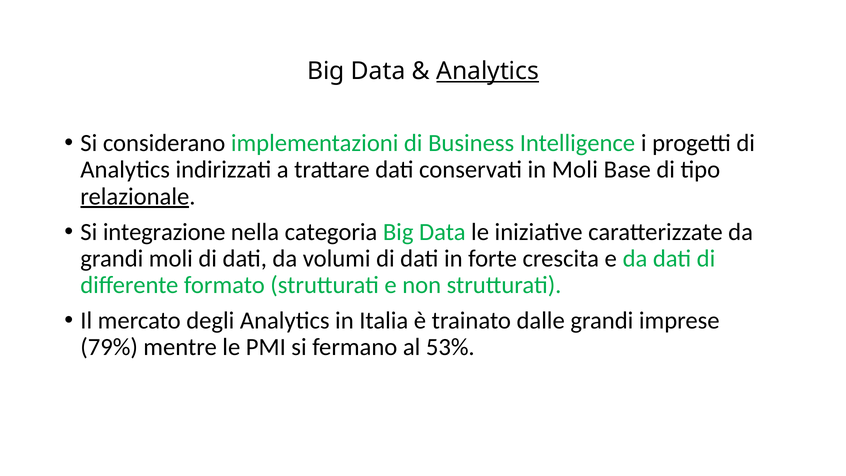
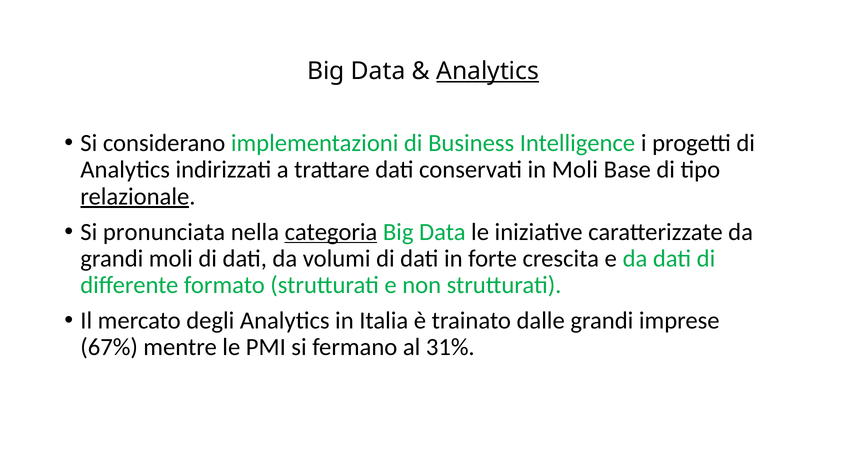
integrazione: integrazione -> pronunciata (164, 232)
categoria underline: none -> present (331, 232)
79%: 79% -> 67% (109, 347)
53%: 53% -> 31% (450, 347)
